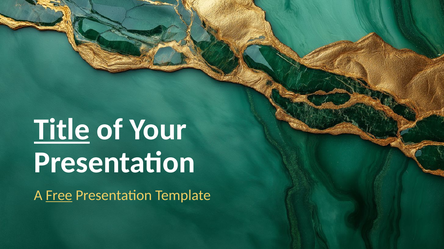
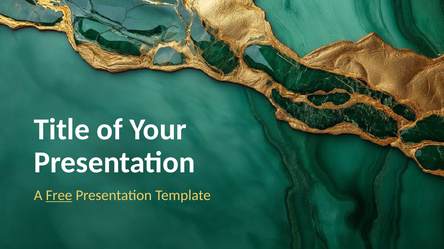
Title underline: present -> none (62, 130)
